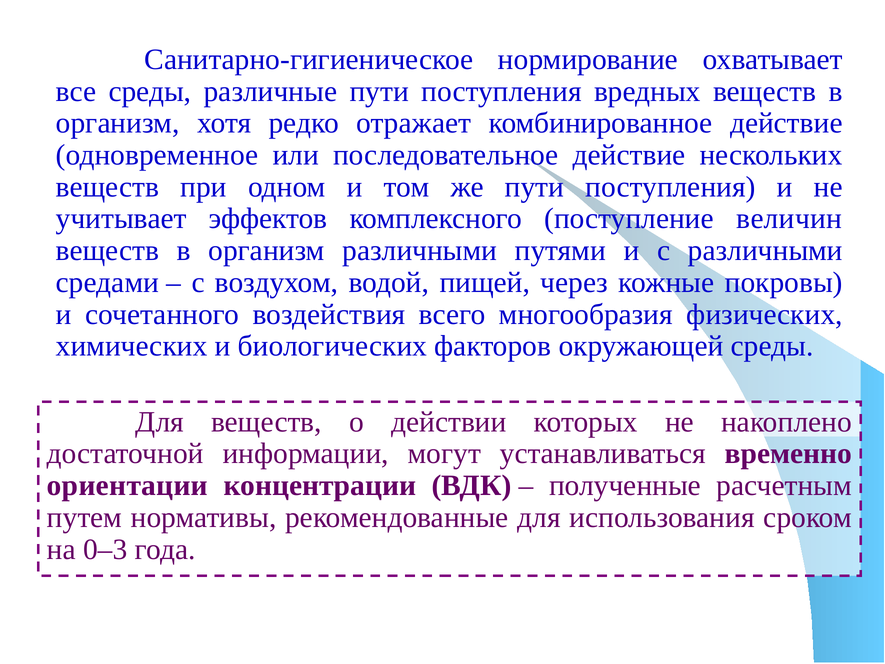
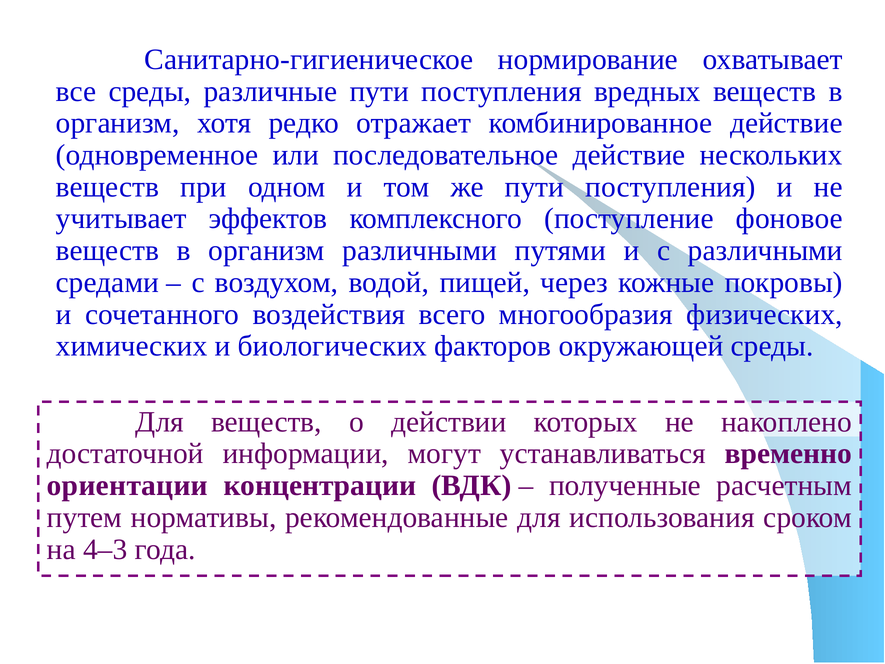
величин: величин -> фоновое (789, 219)
0–3: 0–3 -> 4–3 (105, 549)
